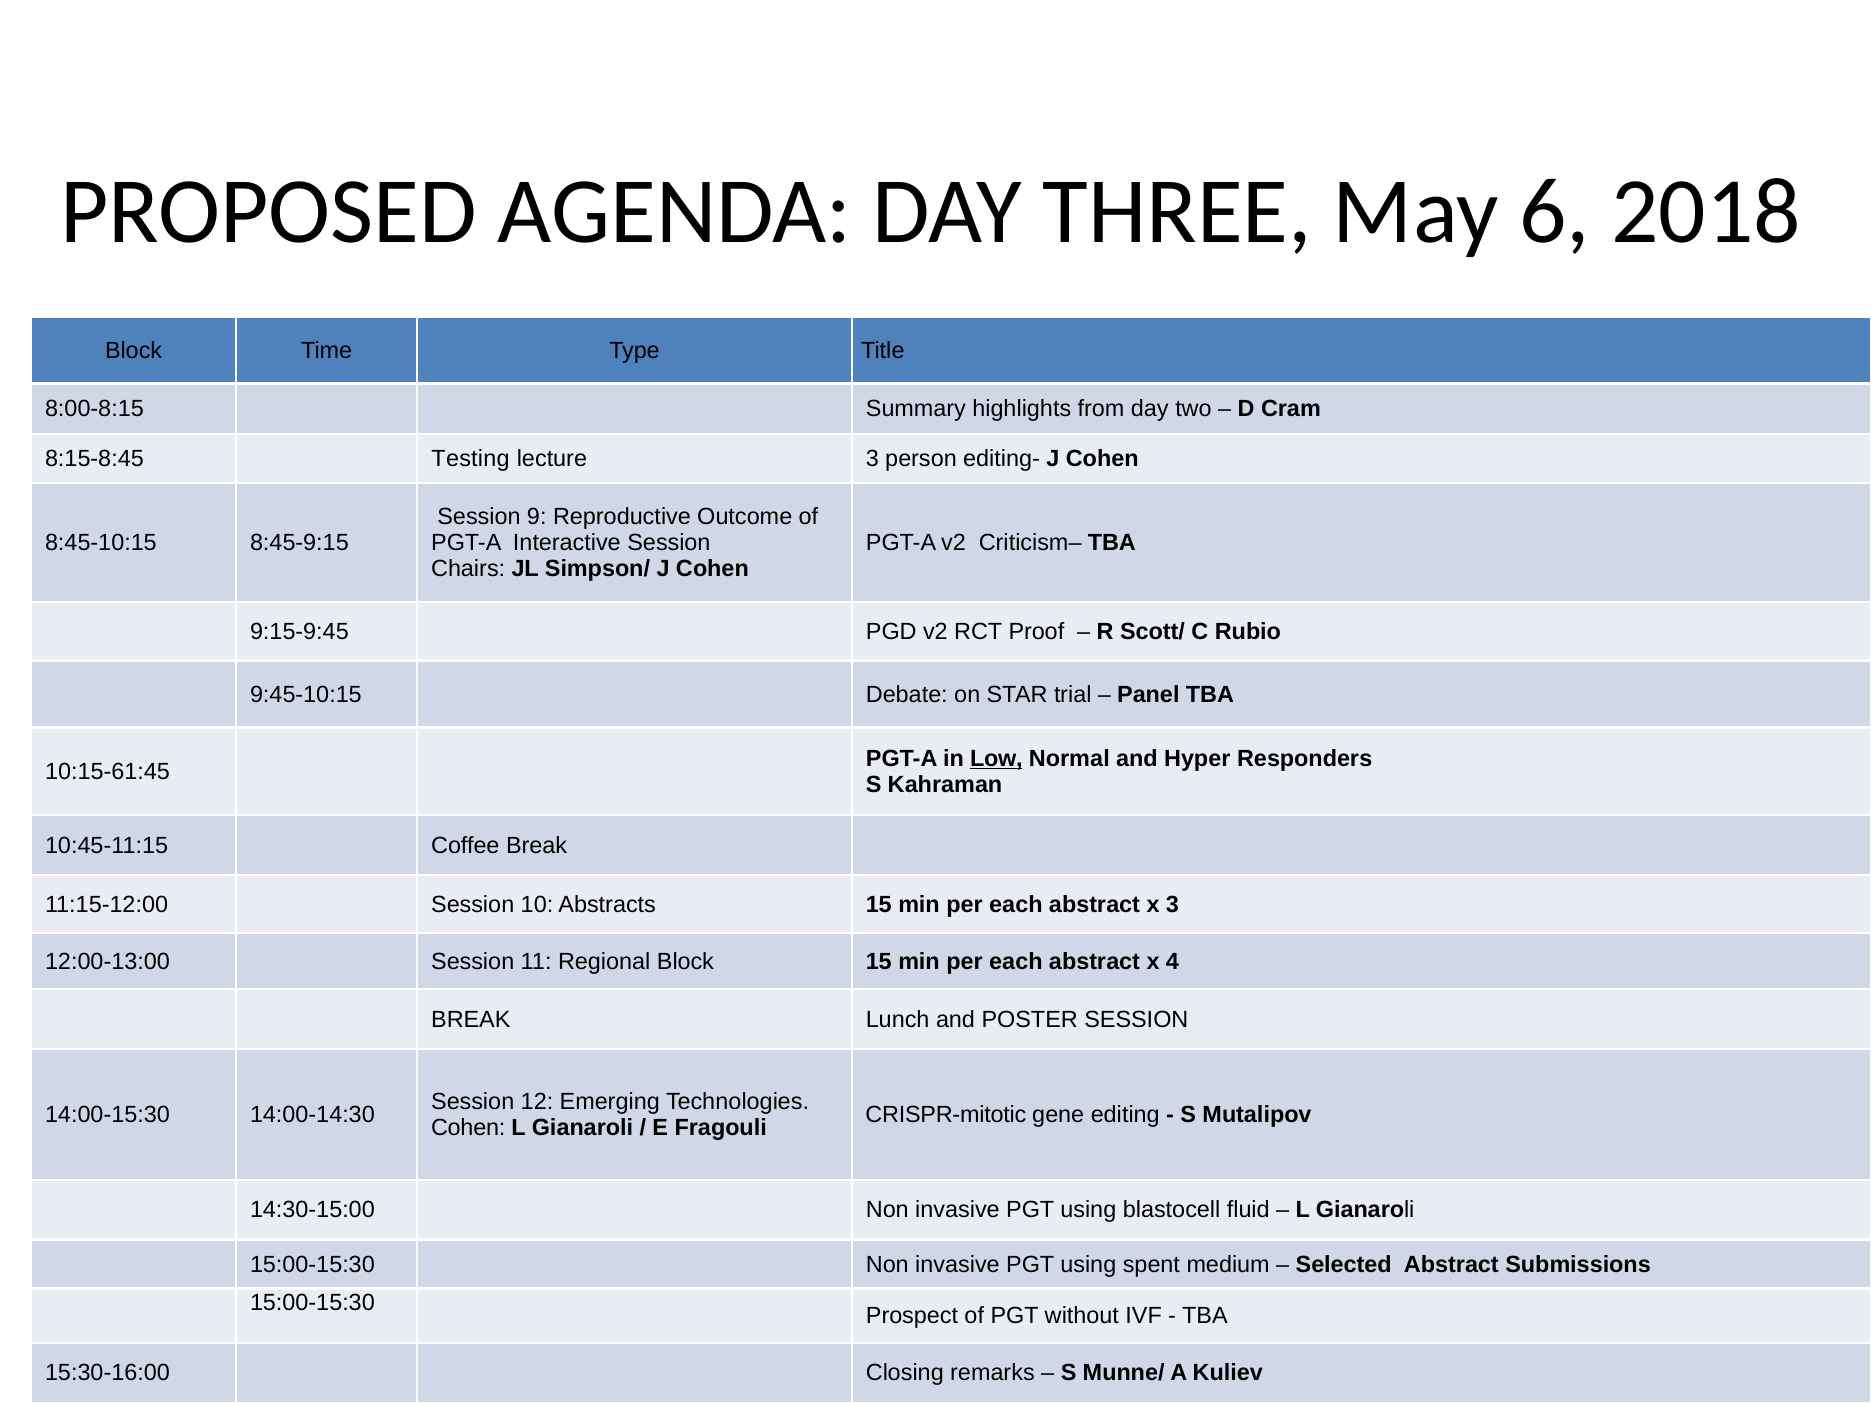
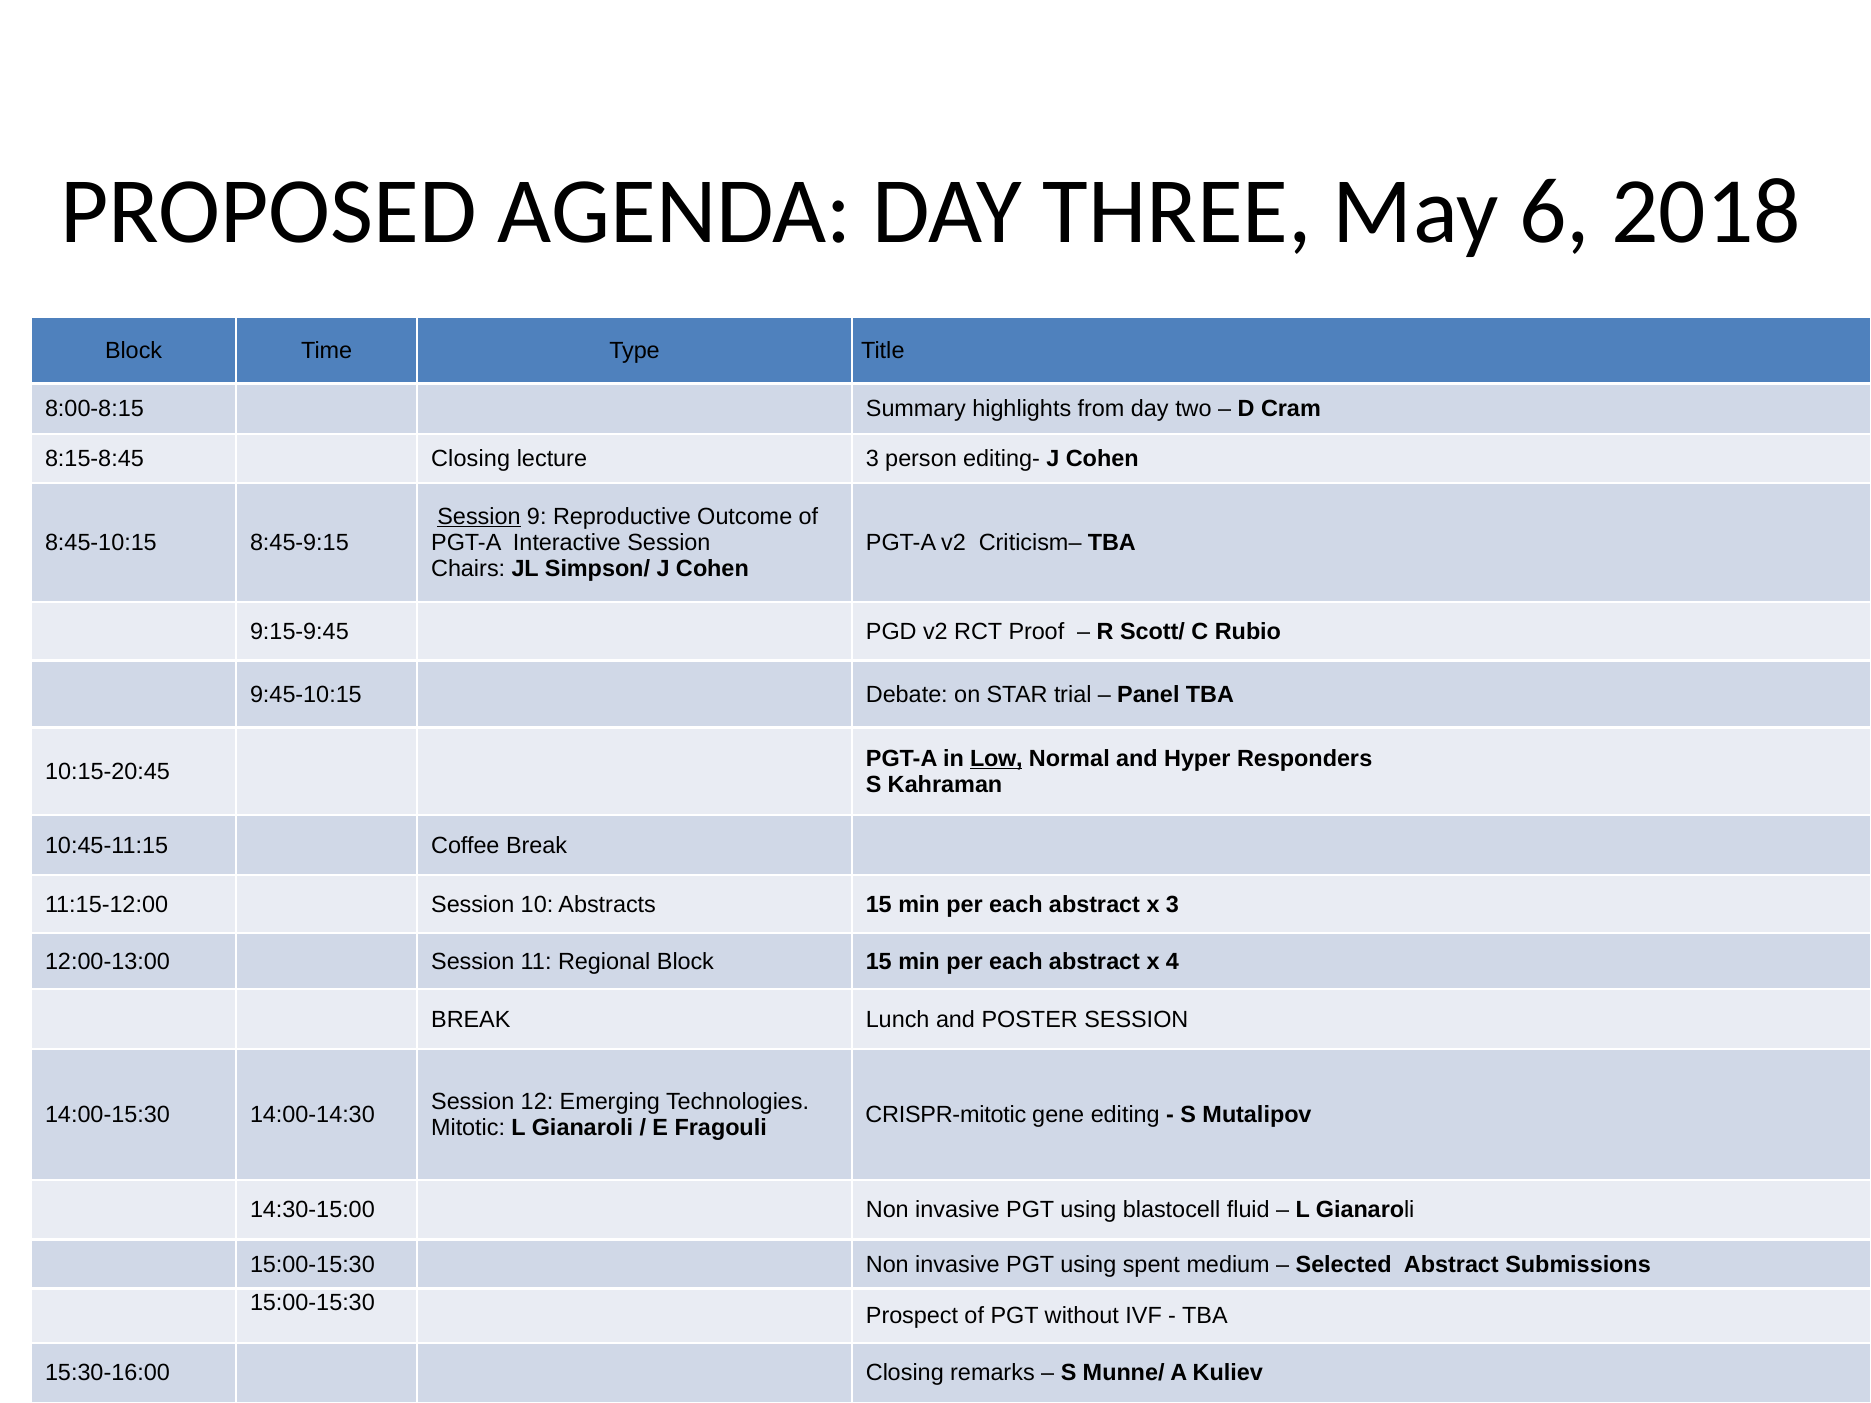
8:15-8:45 Testing: Testing -> Closing (471, 459)
Session underline: none -> present (479, 517)
10:15-61:45: 10:15-61:45 -> 10:15-20:45 (108, 772)
Cohen: Cohen -> Mitotic (468, 1128)
